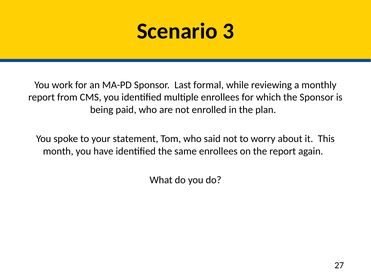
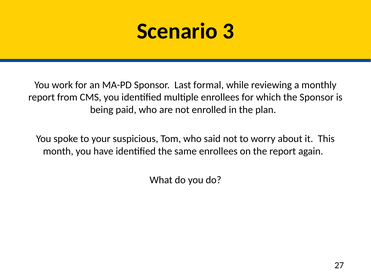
statement: statement -> suspicious (136, 138)
